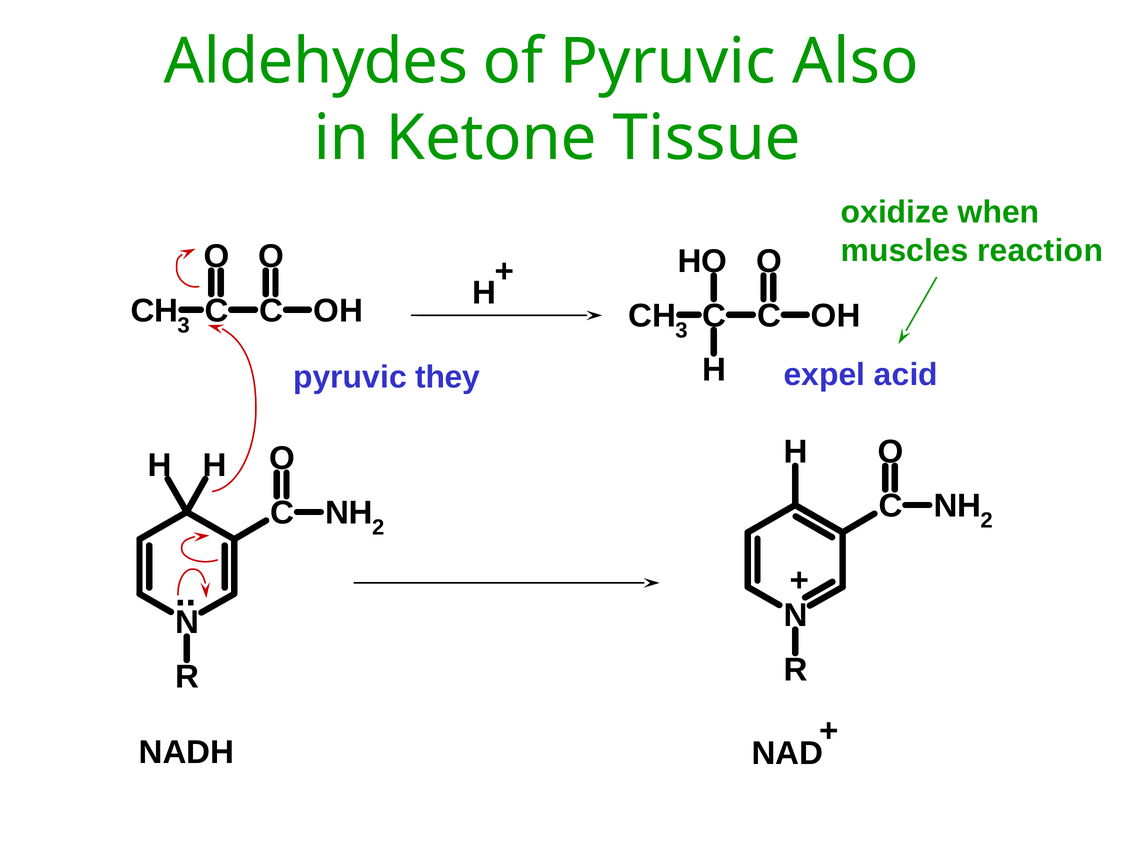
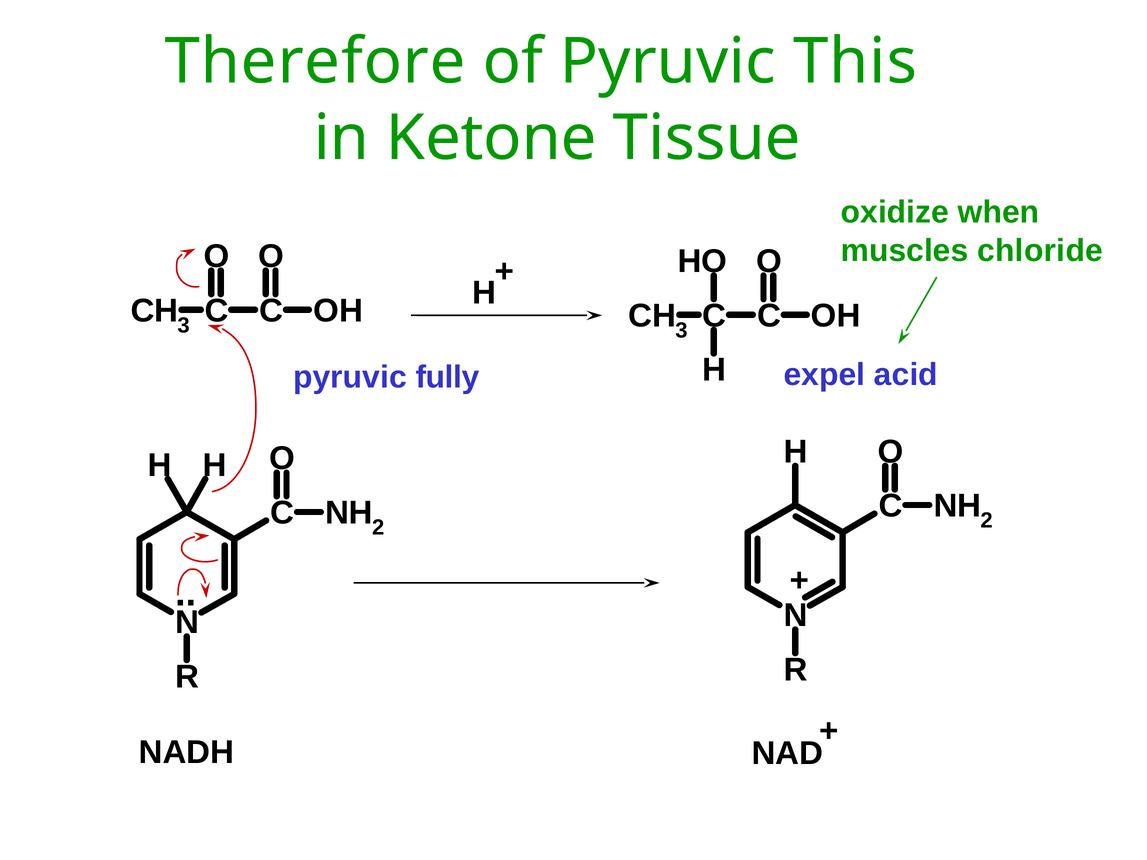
Aldehydes: Aldehydes -> Therefore (315, 62)
Also: Also -> This (855, 62)
reaction: reaction -> chloride (1040, 251)
they: they -> fully (448, 377)
